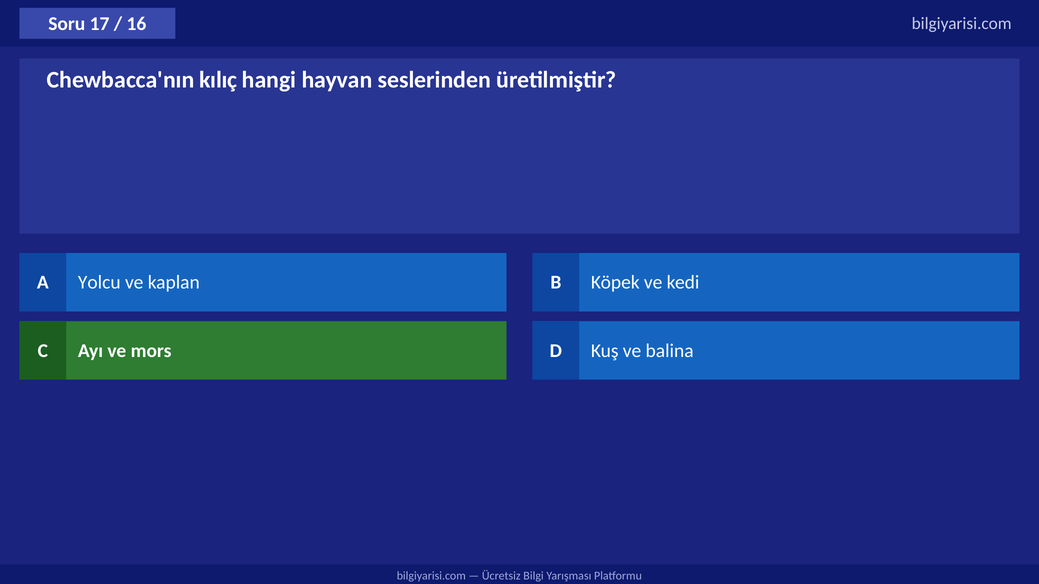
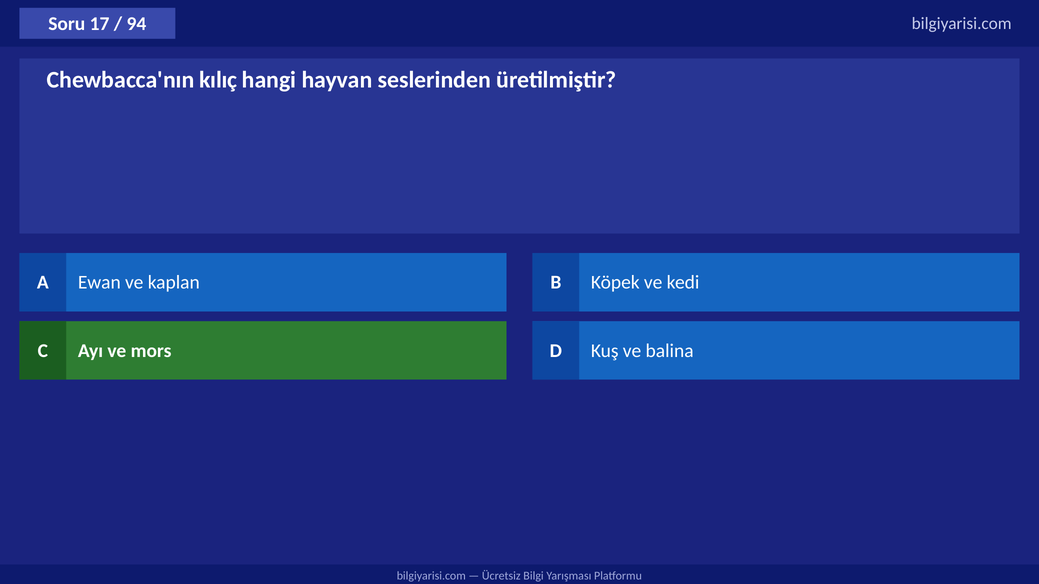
16: 16 -> 94 (136, 24)
Yolcu: Yolcu -> Ewan (99, 283)
